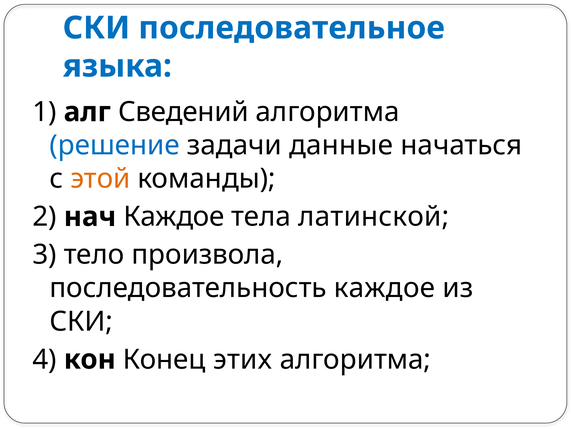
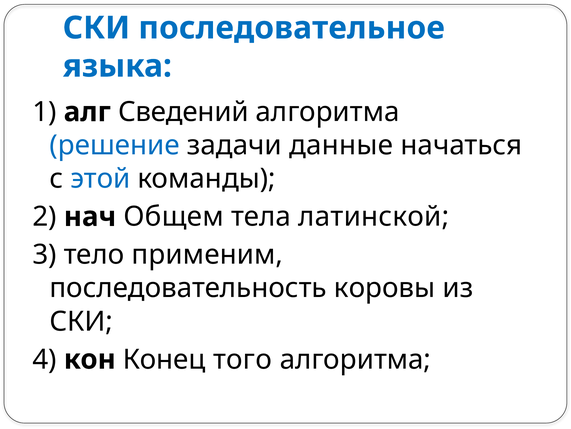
этой colour: orange -> blue (100, 178)
нач Каждое: Каждое -> Общем (174, 216)
пpоизвола: пpоизвола -> пpименим (207, 254)
последовательность каждое: каждое -> коровы (385, 288)
этих: этих -> того (242, 359)
